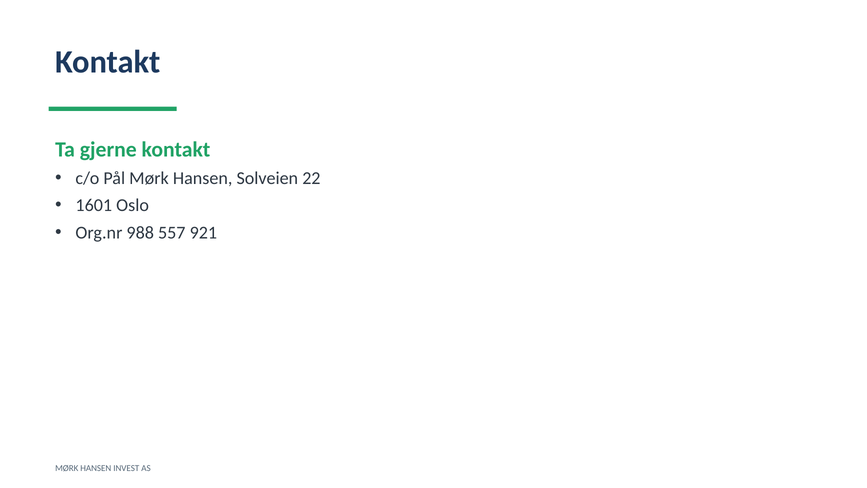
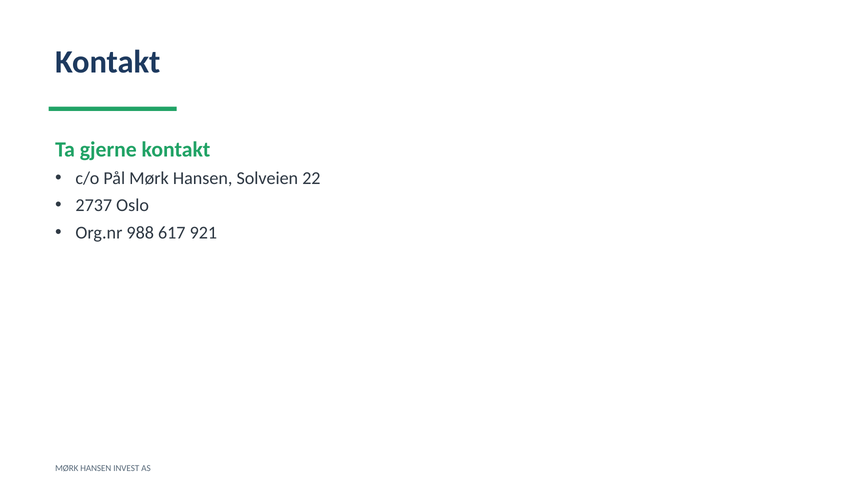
1601: 1601 -> 2737 (94, 205)
557: 557 -> 617 (172, 233)
